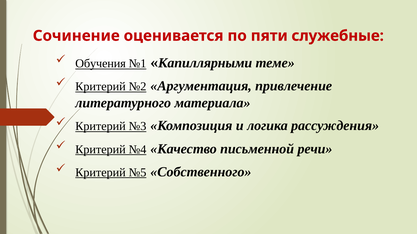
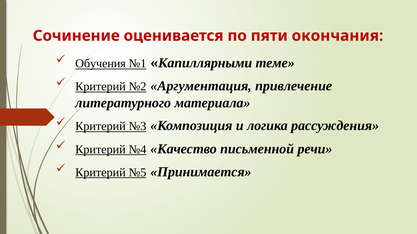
служебные: служебные -> окончания (338, 36)
Собственного: Собственного -> Принимается (201, 172)
